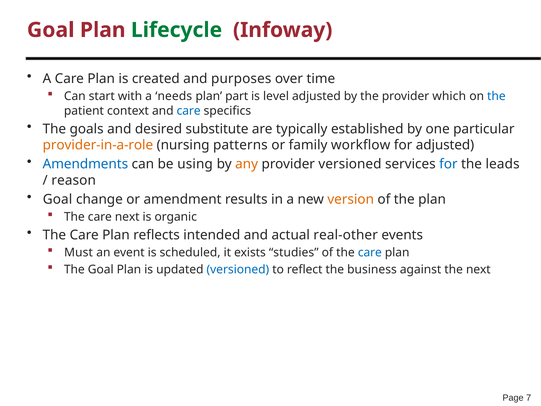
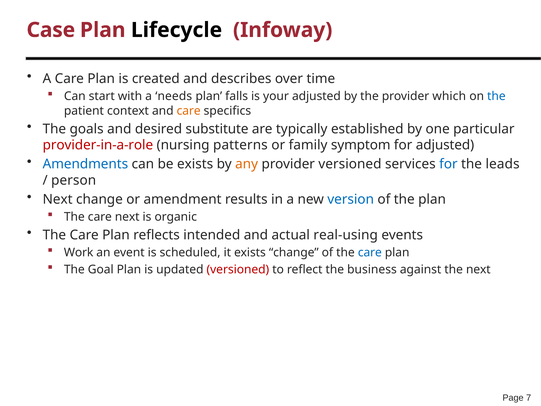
Goal: Goal -> Case (51, 30)
Lifecycle colour: green -> black (177, 30)
purposes: purposes -> describes (241, 79)
part: part -> falls (237, 96)
level: level -> your (276, 96)
care colour: blue -> orange (189, 111)
provider-in-a-role colour: orange -> red (98, 145)
workflow: workflow -> symptom (361, 145)
be using: using -> exists (195, 164)
reason: reason -> person (74, 180)
Goal: Goal -> Next (58, 199)
version colour: orange -> blue (351, 199)
real-other: real-other -> real-using (346, 235)
Must: Must -> Work (79, 253)
exists studies: studies -> change (294, 253)
versioned colour: blue -> red (238, 269)
